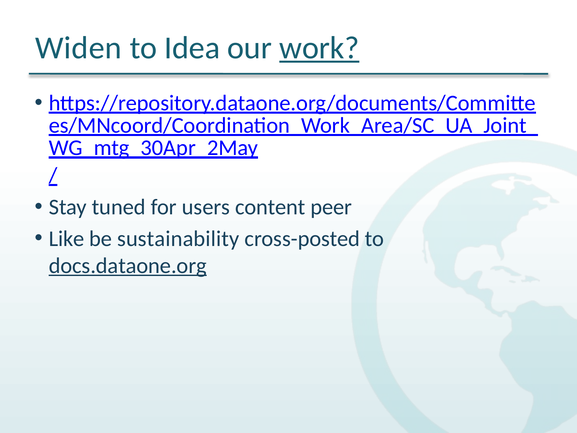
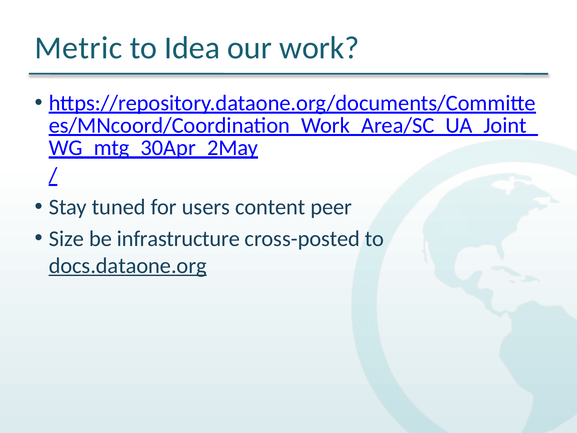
Widen: Widen -> Metric (78, 48)
work underline: present -> none (319, 48)
Like: Like -> Size (66, 239)
sustainability: sustainability -> infrastructure (178, 239)
